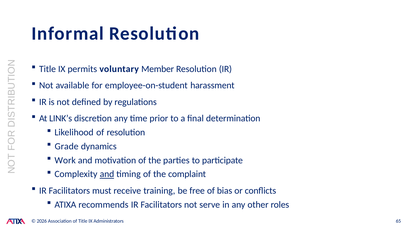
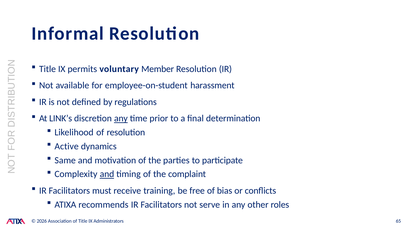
any underline: none -> present (121, 118)
Grade: Grade -> Active (67, 146)
Work: Work -> Same (65, 160)
